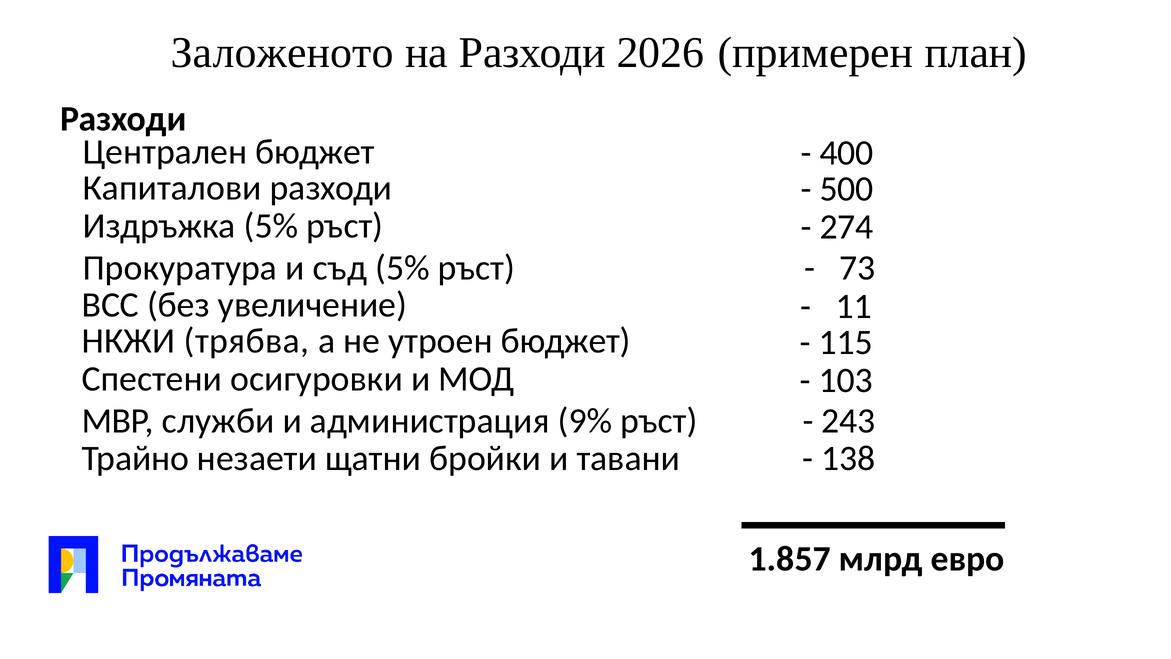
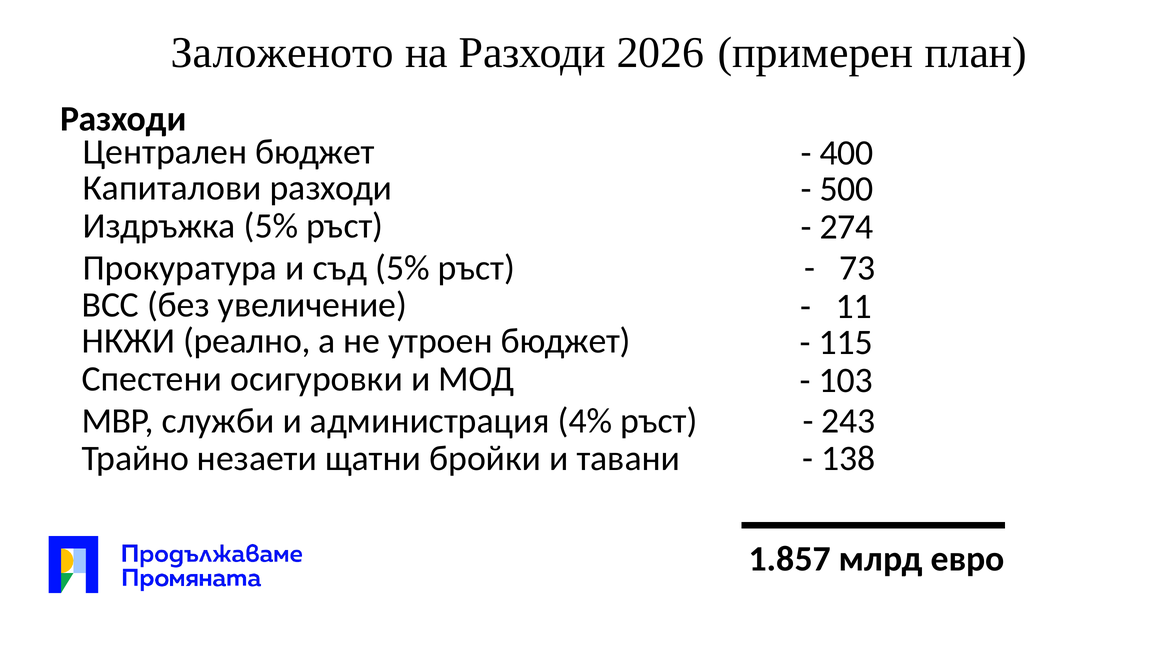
трябва: трябва -> реално (247, 341)
9%: 9% -> 4% (585, 421)
